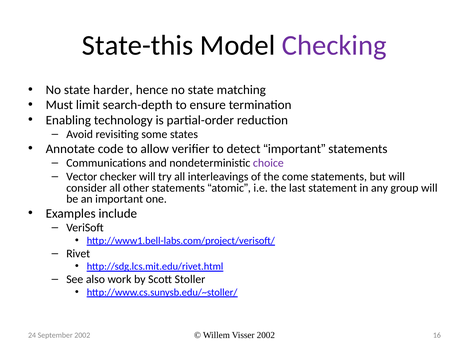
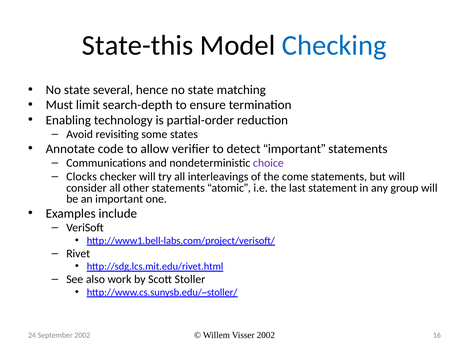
Checking colour: purple -> blue (334, 45)
harder: harder -> several (113, 90)
Vector: Vector -> Clocks (82, 177)
